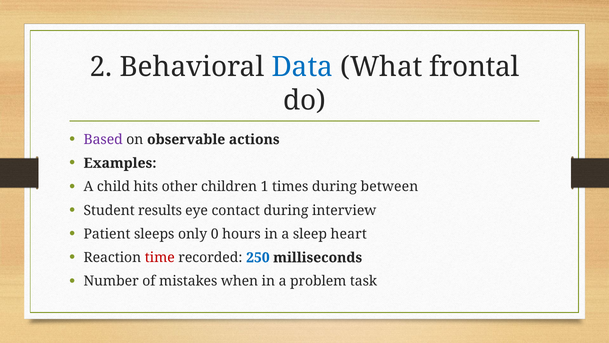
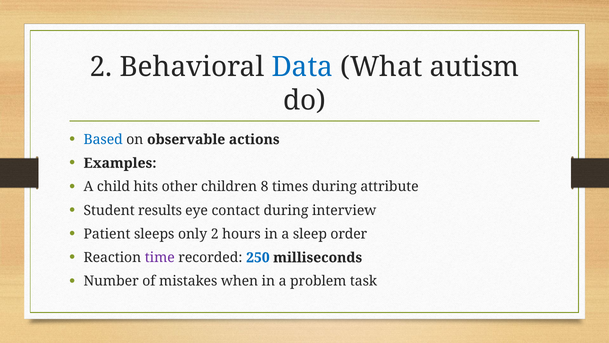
frontal: frontal -> autism (474, 67)
Based colour: purple -> blue (103, 139)
1: 1 -> 8 (265, 187)
between: between -> attribute (390, 187)
only 0: 0 -> 2 (215, 234)
heart: heart -> order (349, 234)
time colour: red -> purple (160, 257)
